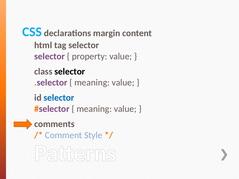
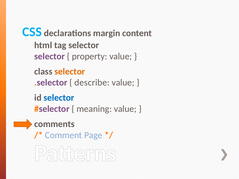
selector colour: black -> orange (70, 72)
meaning: meaning -> describe (92, 83)
Style: Style -> Page (93, 135)
